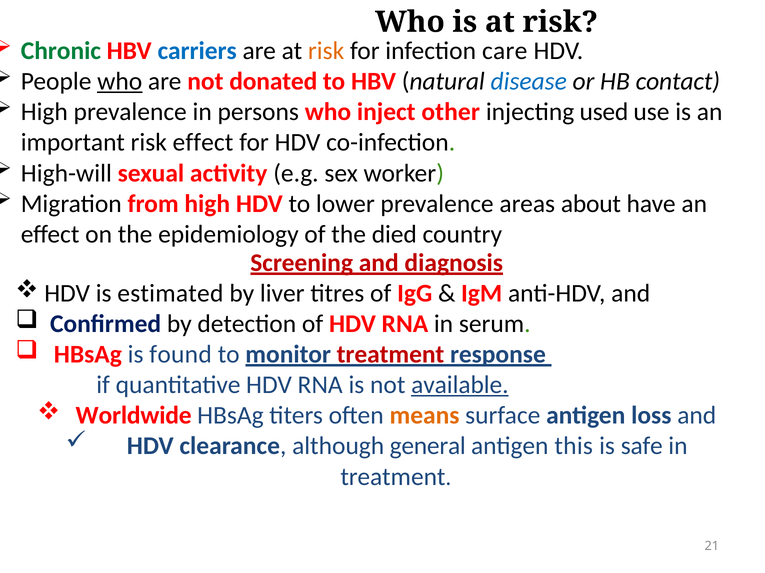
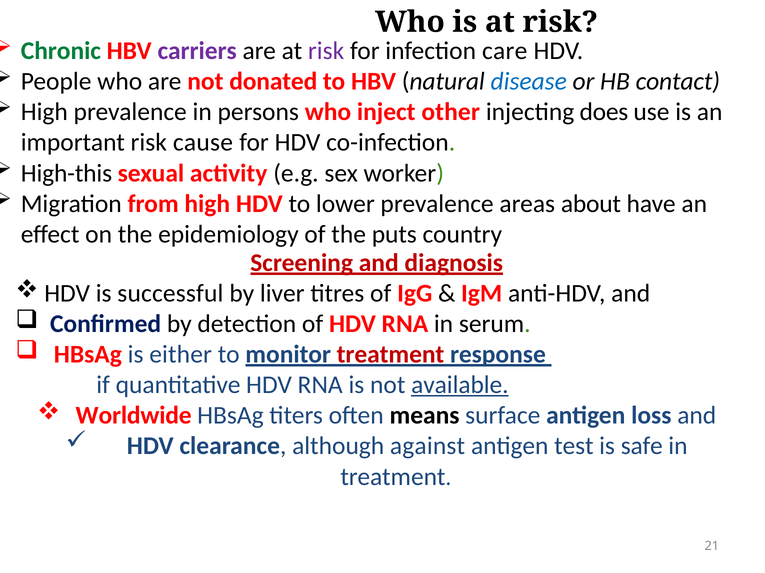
carriers colour: blue -> purple (197, 51)
risk colour: orange -> purple (326, 51)
who underline: present -> none (120, 82)
used: used -> does (604, 112)
risk effect: effect -> cause (203, 143)
High-will: High-will -> High-this (66, 173)
died: died -> puts (394, 235)
estimated: estimated -> successful (170, 294)
found: found -> either (181, 355)
means colour: orange -> black (424, 416)
general: general -> against (428, 447)
this: this -> test (574, 447)
